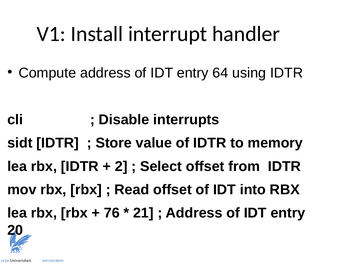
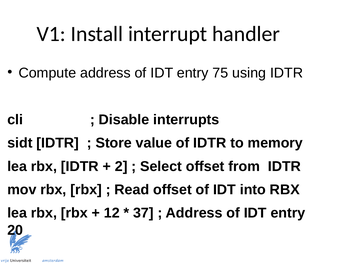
64: 64 -> 75 (220, 73)
76: 76 -> 12 (112, 213)
21: 21 -> 37 (143, 213)
